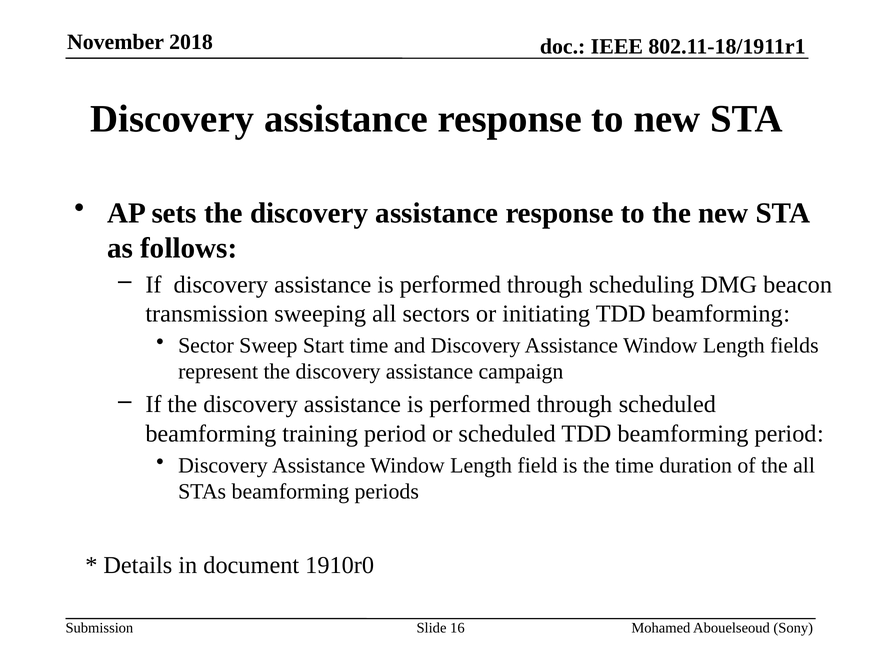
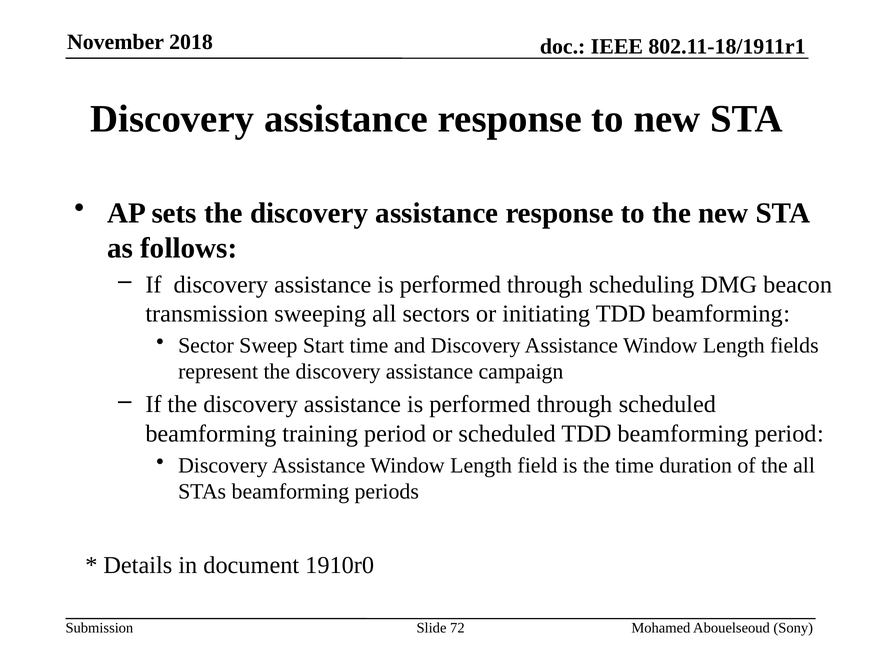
16: 16 -> 72 (457, 629)
